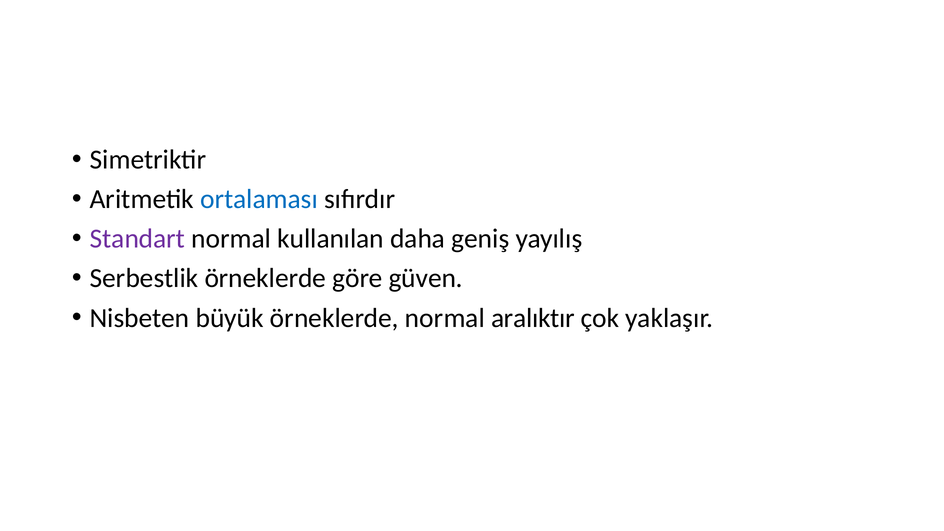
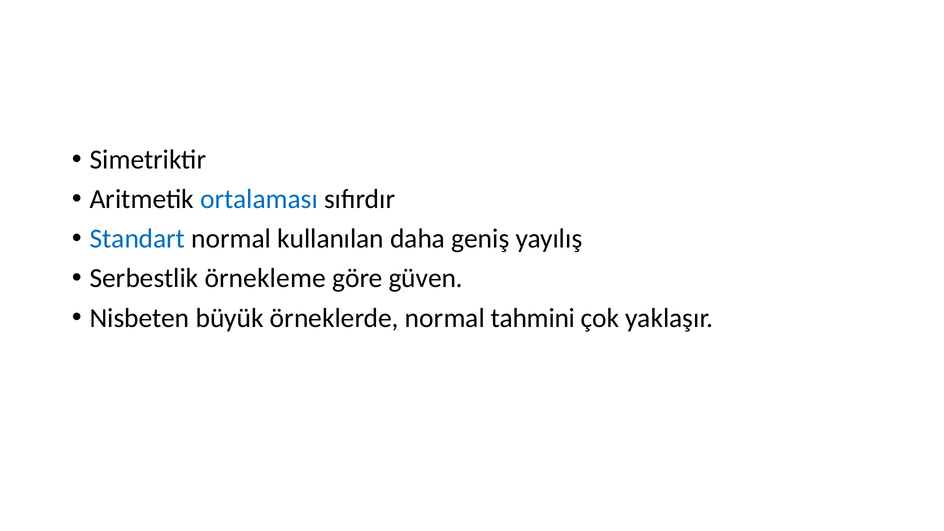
Standart colour: purple -> blue (137, 239)
Serbestlik örneklerde: örneklerde -> örnekleme (265, 278)
aralıktır: aralıktır -> tahmini (533, 318)
